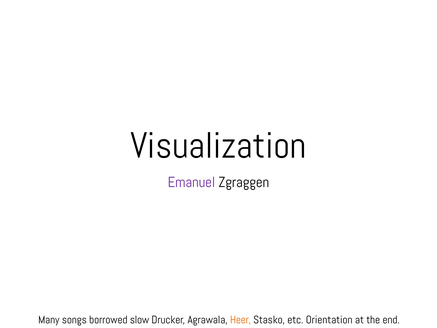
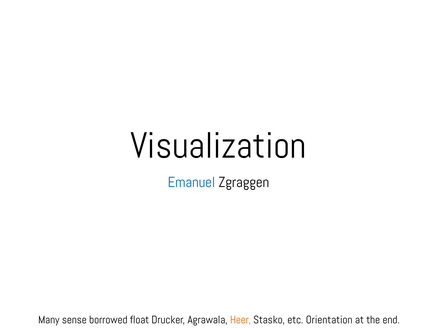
Emanuel colour: purple -> blue (191, 182)
songs: songs -> sense (74, 320)
slow: slow -> float (140, 320)
